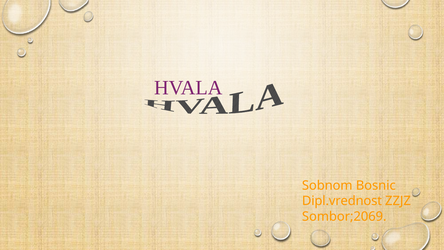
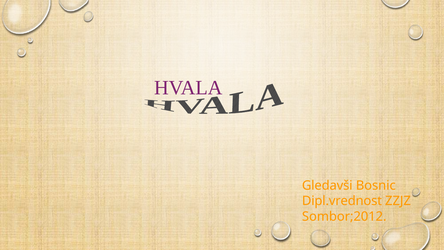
Sobnom: Sobnom -> Gledavši (327, 185)
Sombor;2069: Sombor;2069 -> Sombor;2012 (344, 216)
